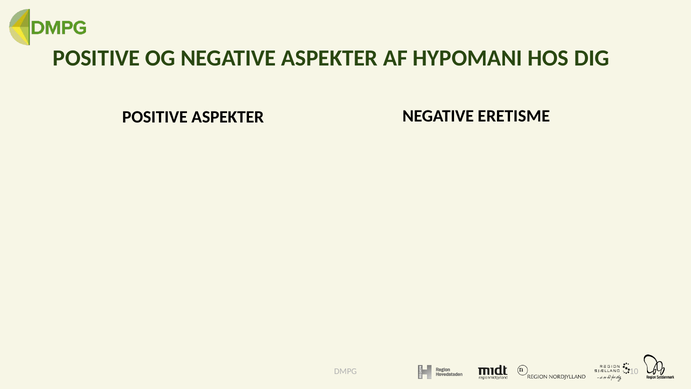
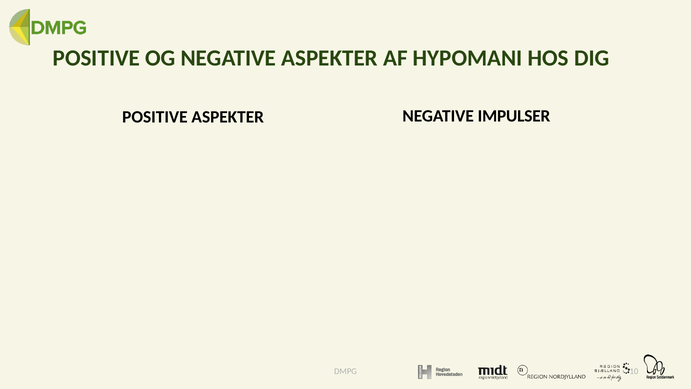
ERETISME: ERETISME -> IMPULSER (514, 116)
